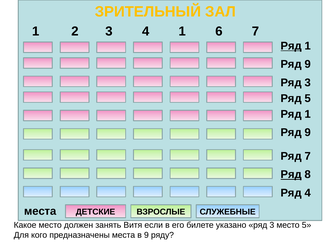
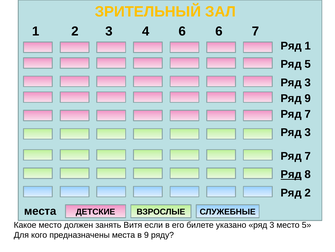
4 1: 1 -> 6 (182, 31)
Ряд underline: present -> none (291, 46)
9: 9 -> 5 (308, 64)
Ряд 5: 5 -> 9 (308, 98)
1: 1 -> 7 (308, 114)
9: 9 -> 3 (308, 132)
Ряд 4: 4 -> 2 (308, 192)
